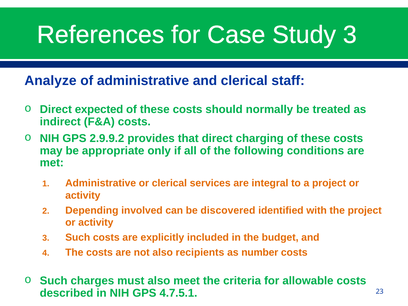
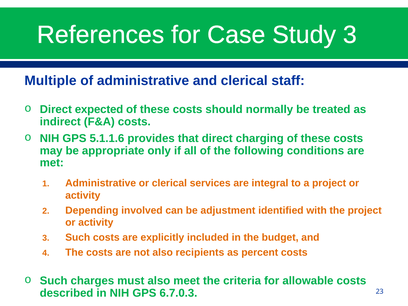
Analyze: Analyze -> Multiple (51, 81)
2.9.9.2: 2.9.9.2 -> 5.1.1.6 (107, 138)
discovered: discovered -> adjustment (228, 210)
number: number -> percent (260, 252)
4.7.5.1: 4.7.5.1 -> 6.7.0.3 (178, 293)
